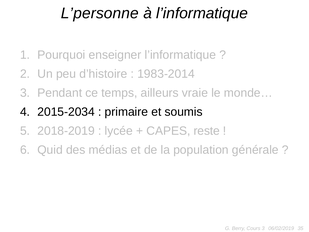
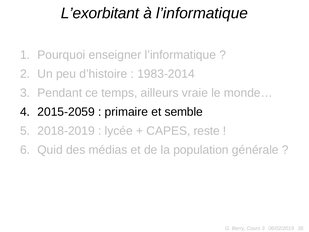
L’personne: L’personne -> L’exorbitant (100, 13)
2015-2034: 2015-2034 -> 2015-2059 (66, 112)
soumis: soumis -> semble (184, 112)
